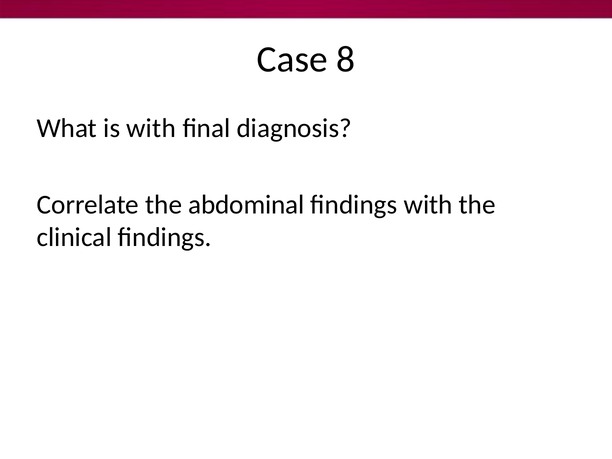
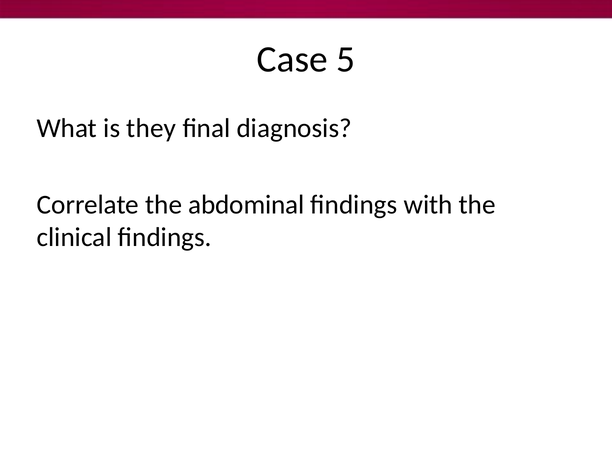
8: 8 -> 5 (346, 59)
is with: with -> they (151, 128)
